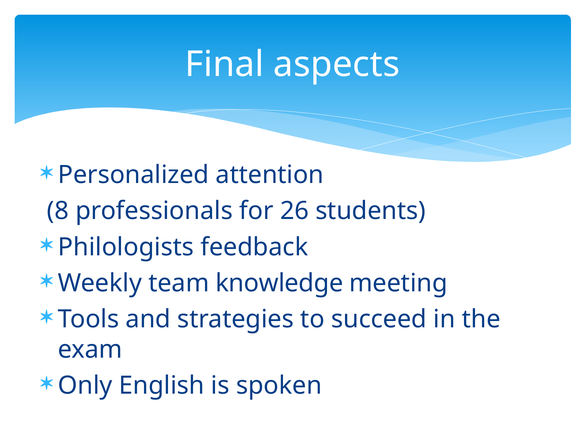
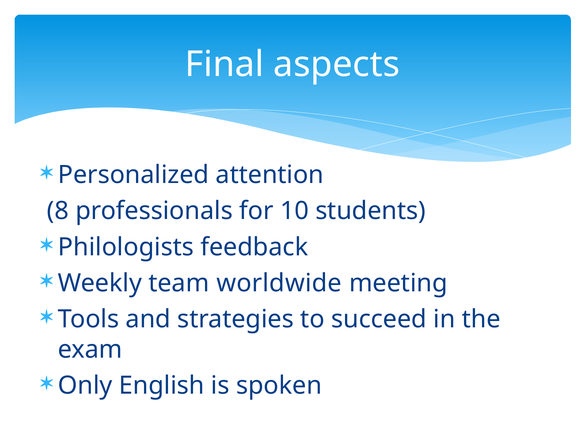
26: 26 -> 10 (294, 211)
knowledge: knowledge -> worldwide (279, 283)
